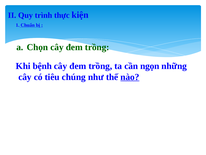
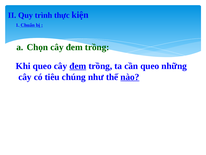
Khi bệnh: bệnh -> queo (42, 66)
đem underline: none -> present (78, 66)
cần ngọn: ngọn -> queo (150, 66)
